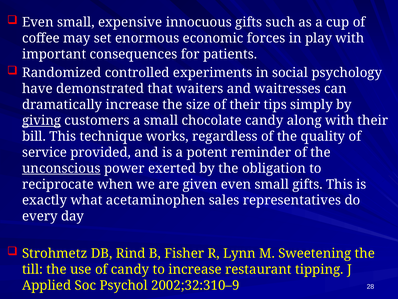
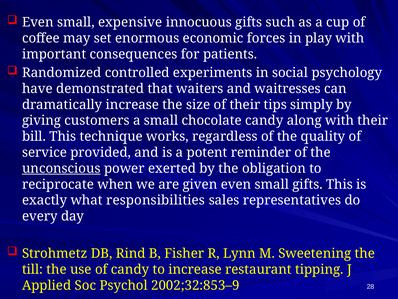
giving underline: present -> none (42, 120)
acetaminophen: acetaminophen -> responsibilities (156, 200)
2002;32:310–9: 2002;32:310–9 -> 2002;32:853–9 (195, 285)
